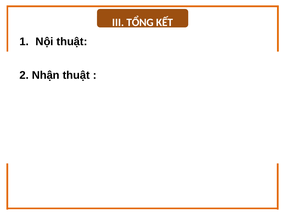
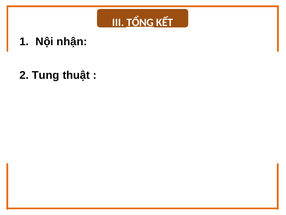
TỔNG underline: none -> present (140, 22)
Nội thuật: thuật -> nhận (72, 42)
Nhận: Nhận -> Tung (46, 75)
